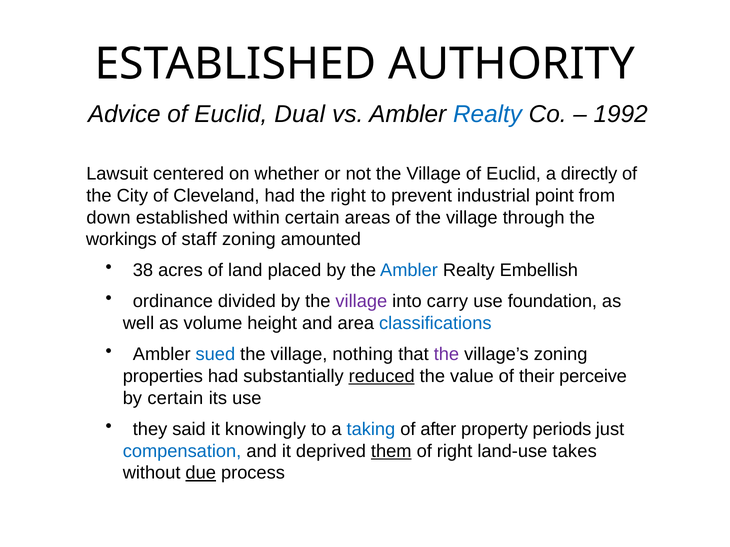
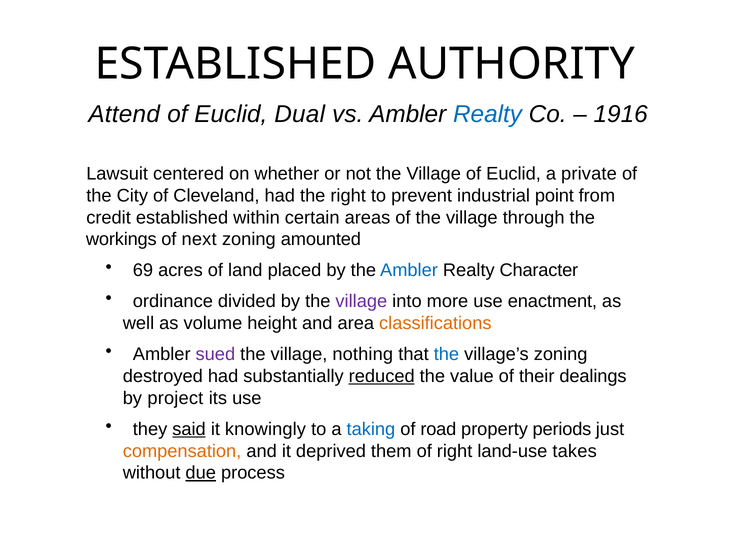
Advice: Advice -> Attend (124, 114)
1992: 1992 -> 1916 (621, 114)
directly: directly -> private (589, 174)
down: down -> credit (109, 218)
staff: staff -> next (199, 240)
38: 38 -> 69 (143, 271)
Embellish: Embellish -> Character (539, 271)
carry: carry -> more (447, 302)
foundation: foundation -> enactment (552, 302)
classifications colour: blue -> orange (435, 324)
sued colour: blue -> purple (215, 355)
the colour: purple -> blue (446, 355)
properties: properties -> destroyed (163, 377)
perceive: perceive -> dealings (593, 377)
by certain: certain -> project (175, 398)
said underline: none -> present (189, 430)
after: after -> road (438, 430)
compensation colour: blue -> orange (182, 451)
them underline: present -> none (391, 451)
